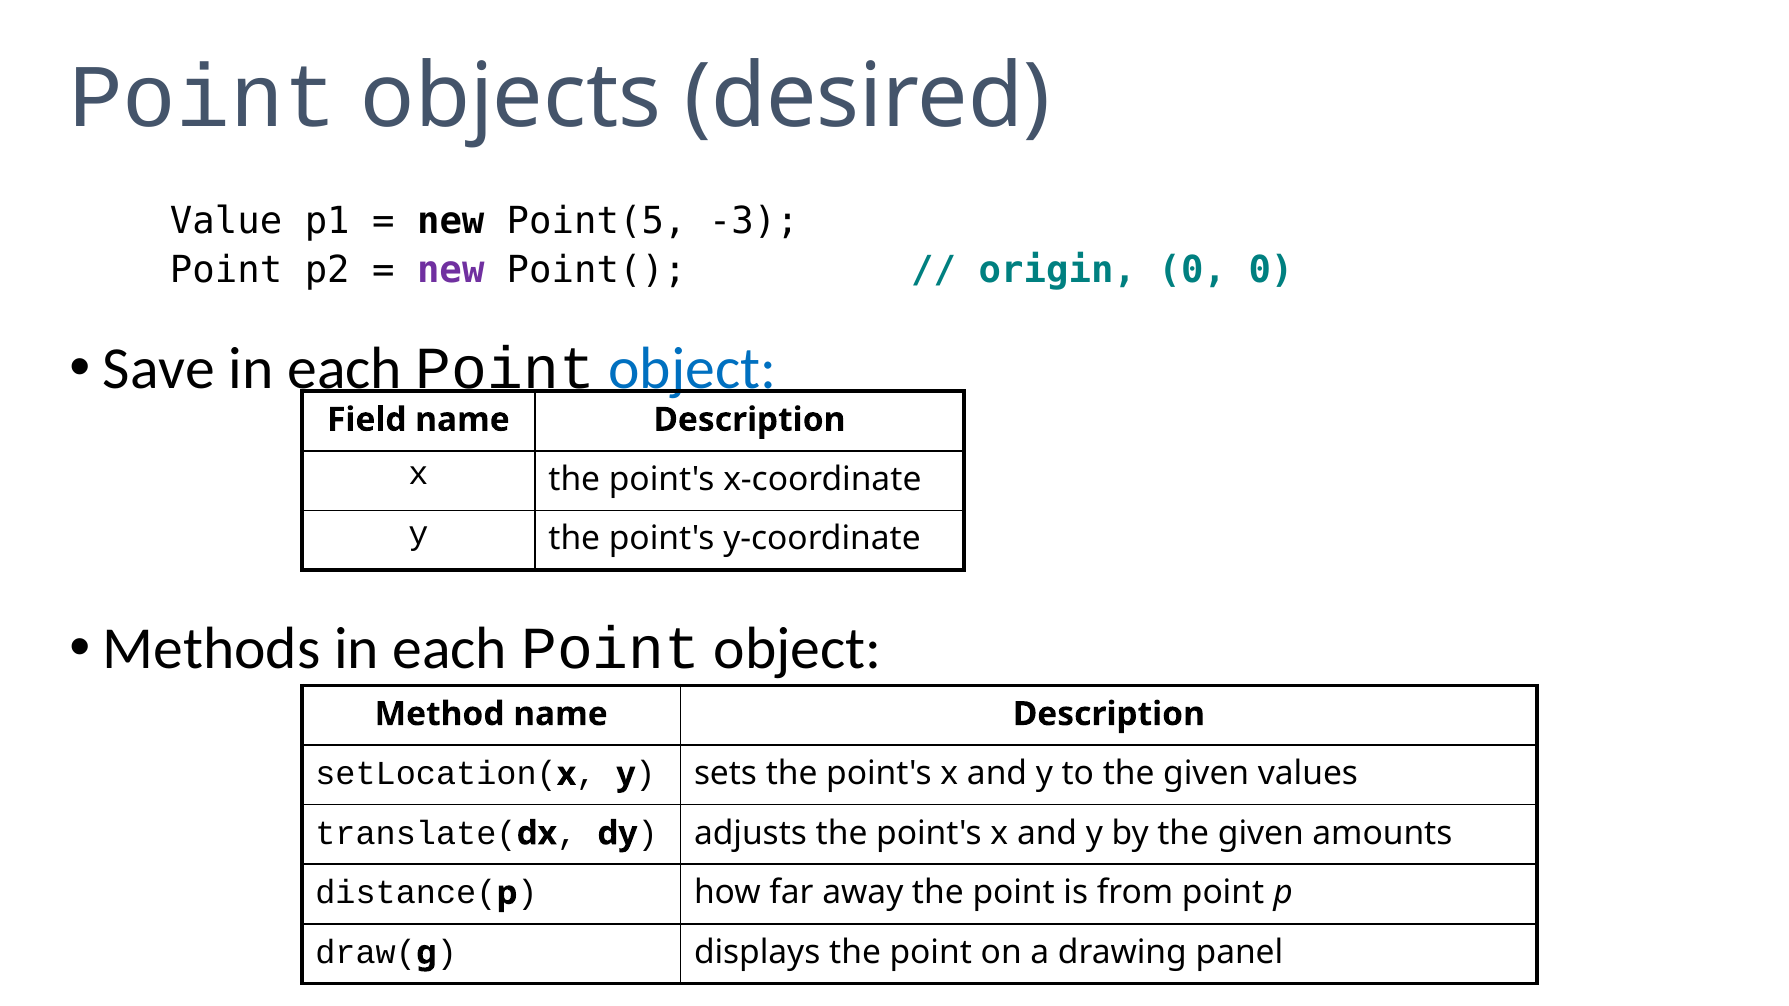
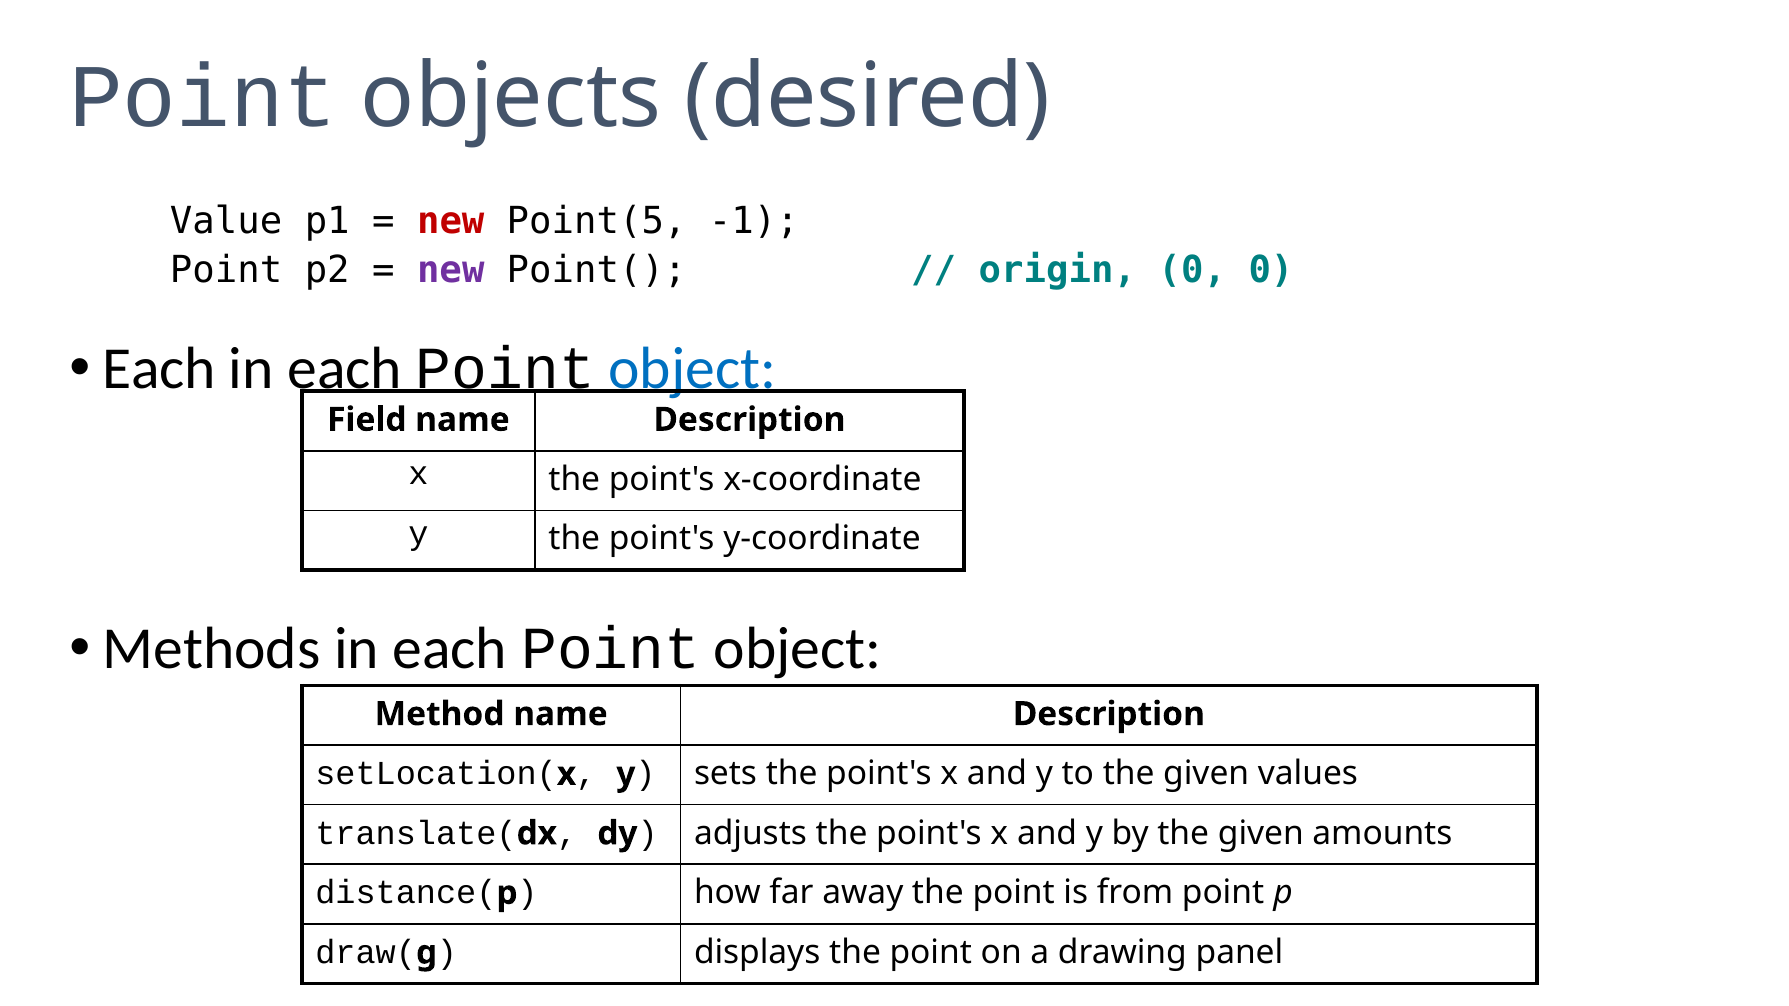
new colour: black -> red (451, 221)
-3: -3 -> -1 (754, 221)
Save: Save -> Each (159, 369)
